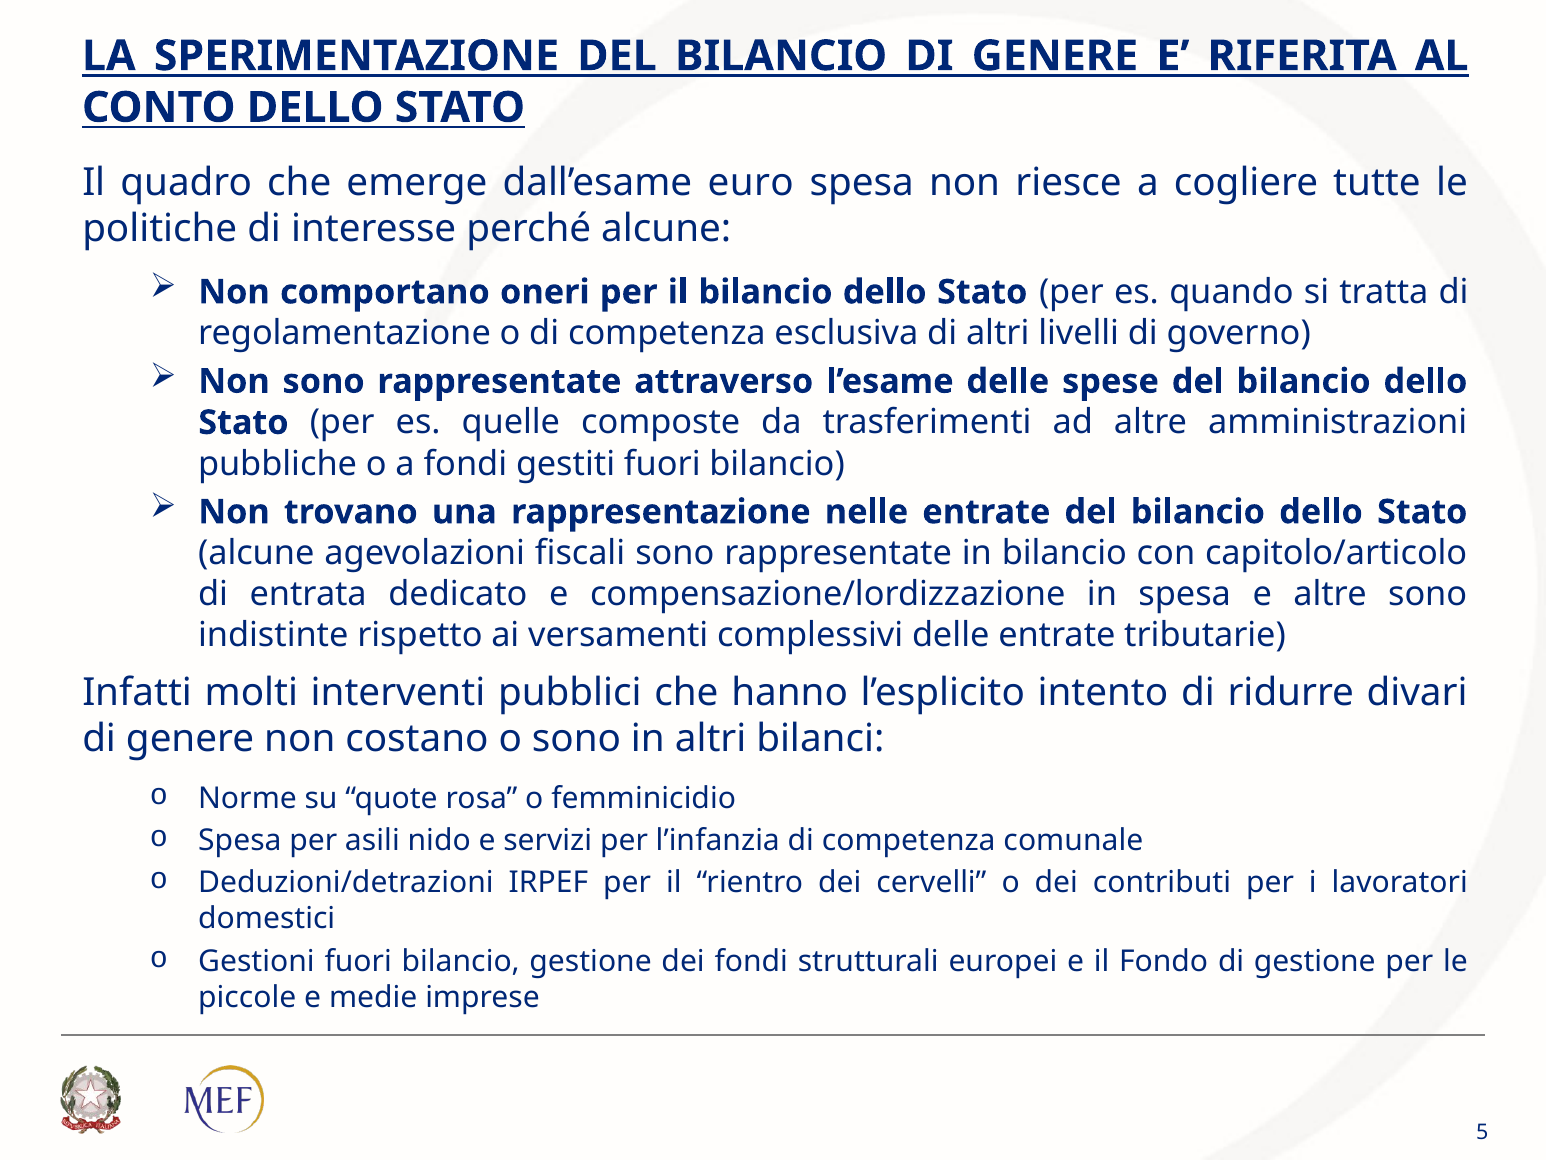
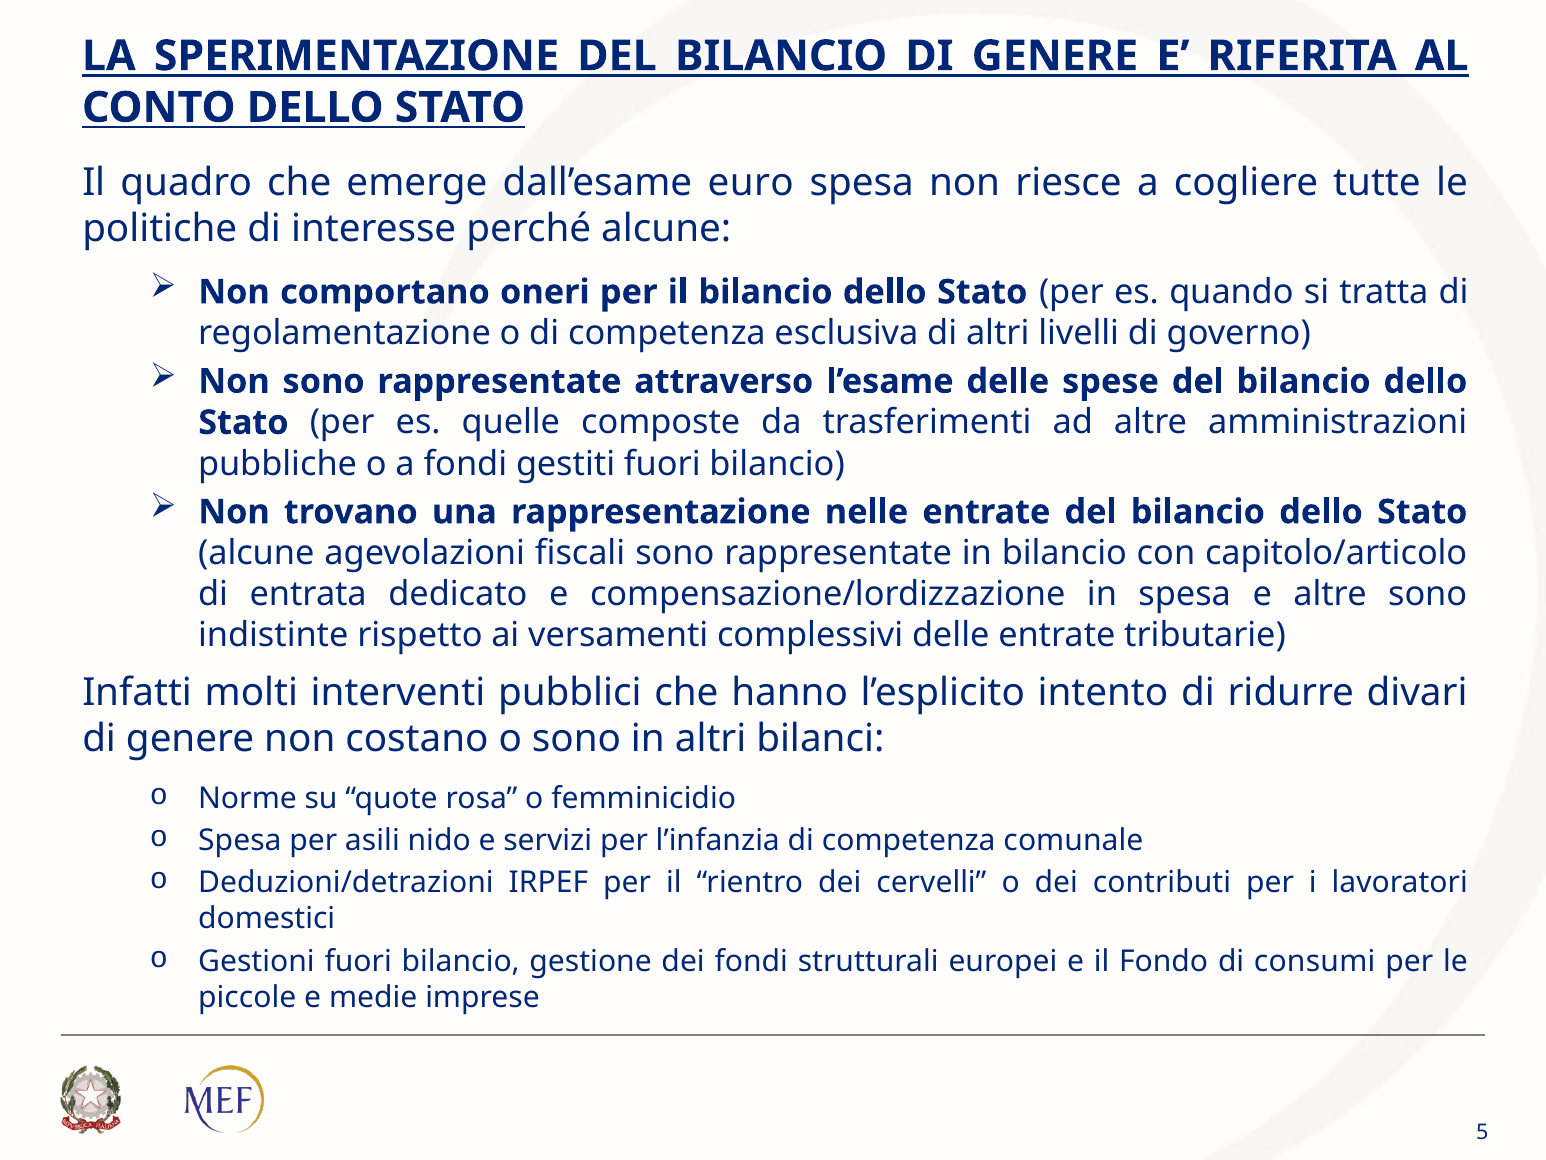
di gestione: gestione -> consumi (1315, 961)
